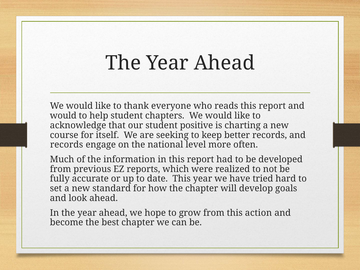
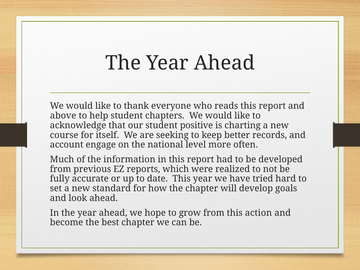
would: would -> above (63, 116)
records: records -> account (67, 145)
